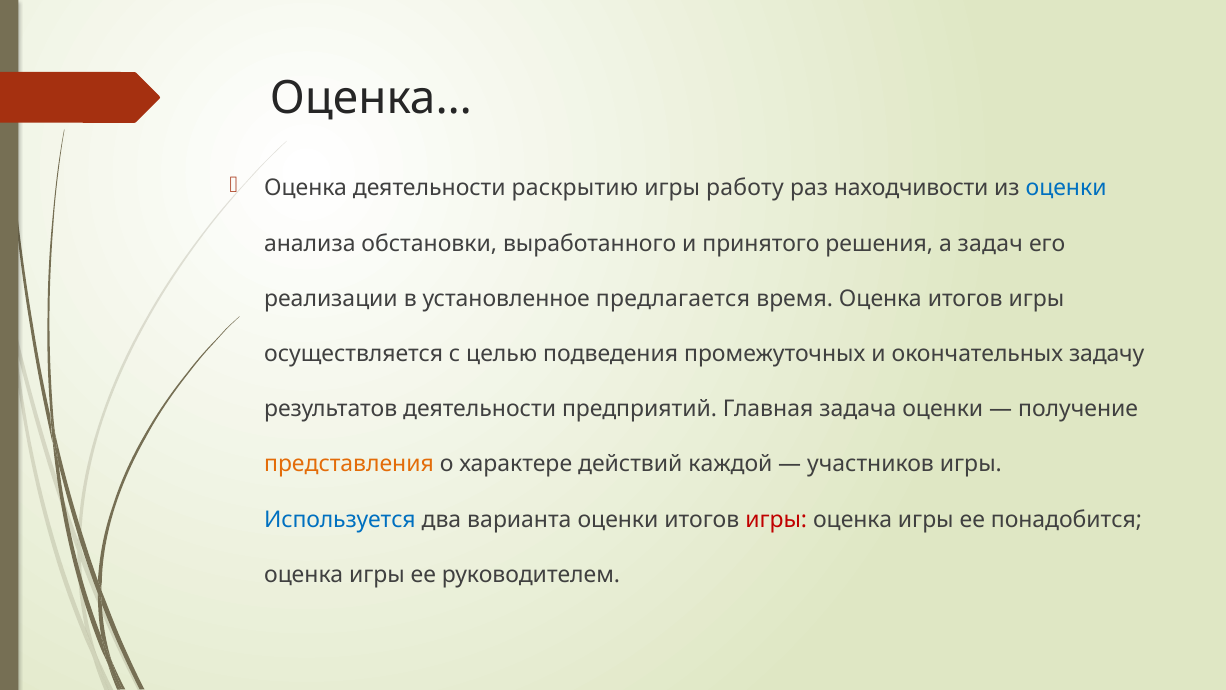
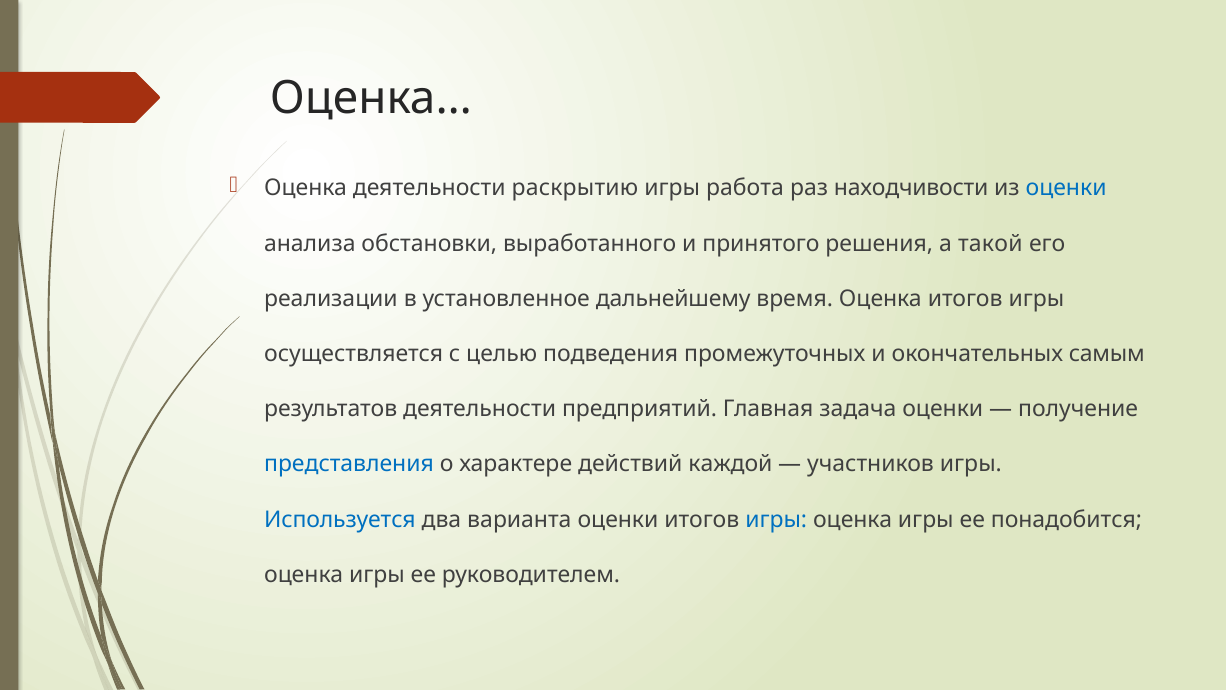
работу: работу -> работа (745, 188)
задач: задач -> такой (990, 243)
предлагается: предлагается -> дальнейшему (673, 299)
задачу: задачу -> самым (1107, 354)
представления colour: orange -> blue (349, 464)
игры colour: red -> blue (776, 519)
